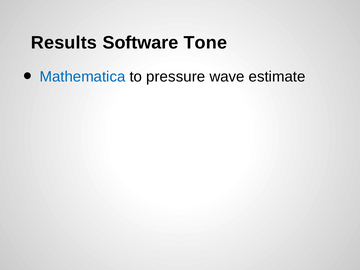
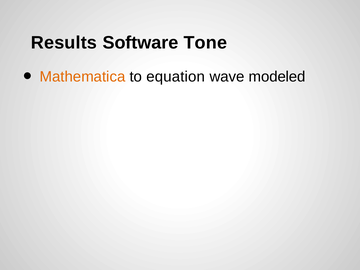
Mathematica colour: blue -> orange (83, 77)
pressure: pressure -> equation (176, 77)
estimate: estimate -> modeled (277, 77)
